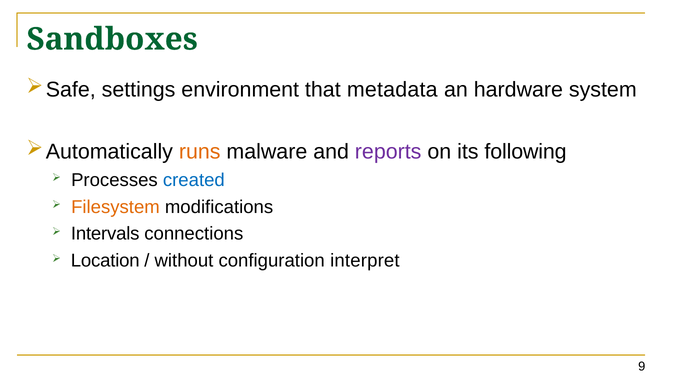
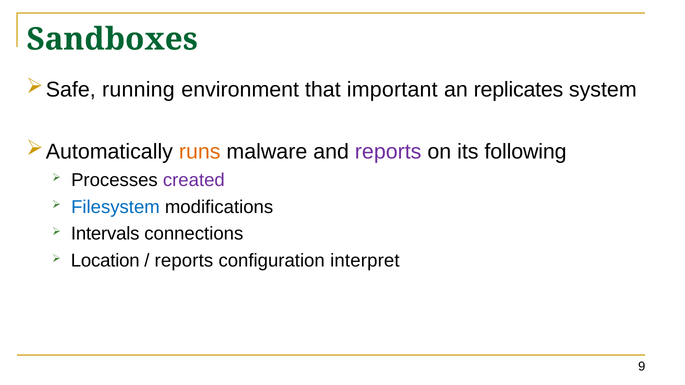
settings: settings -> running (138, 90)
metadata: metadata -> important (392, 90)
hardware: hardware -> replicates (519, 90)
created colour: blue -> purple (194, 180)
Filesystem colour: orange -> blue (115, 207)
without: without -> reports (184, 261)
